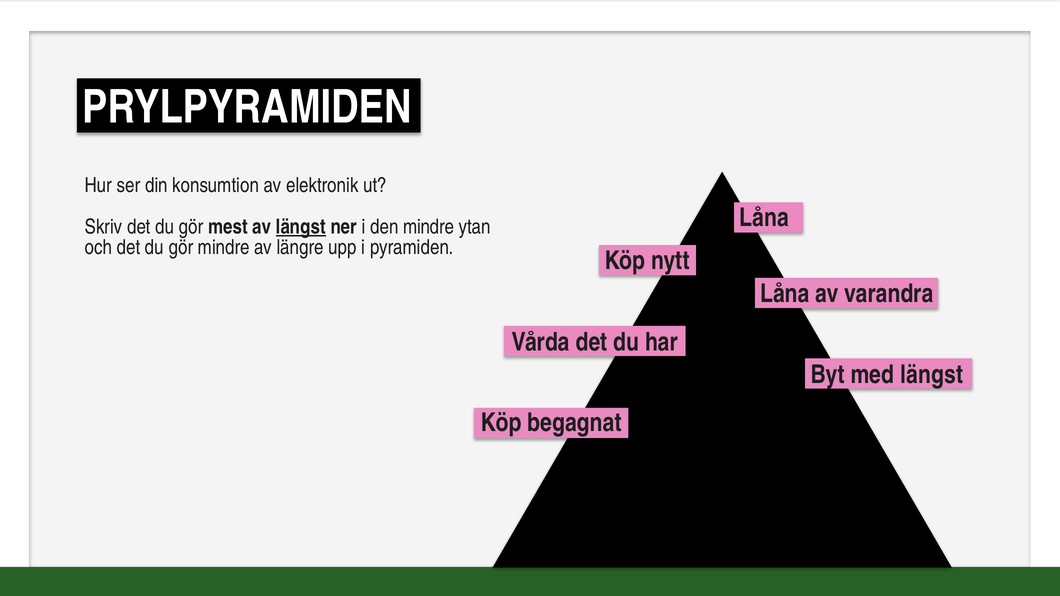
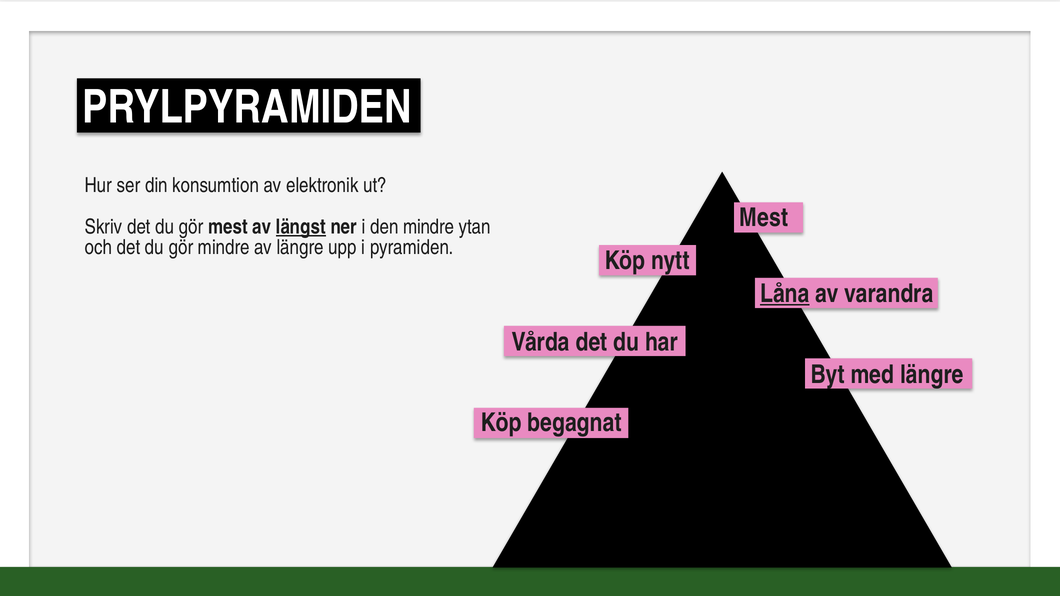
Låna: Låna -> Mest (764, 218)
Låna underline: none -> present (785, 294)
med längst: längst -> längre (932, 375)
